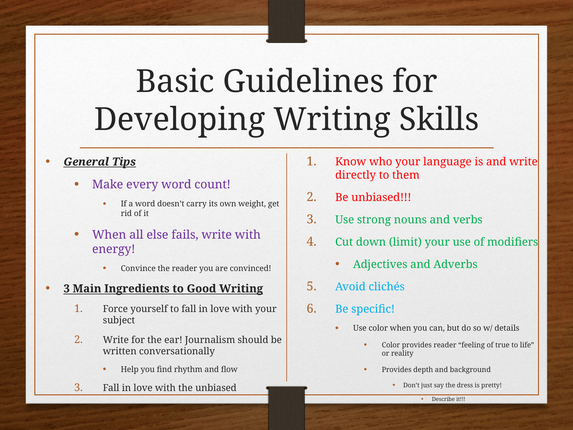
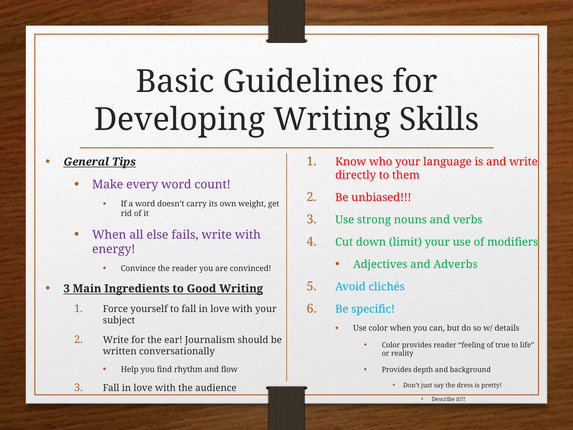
the unbiased: unbiased -> audience (216, 388)
